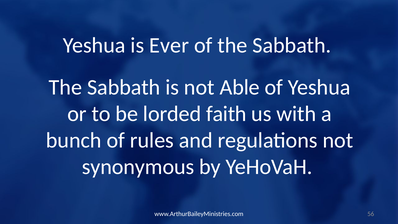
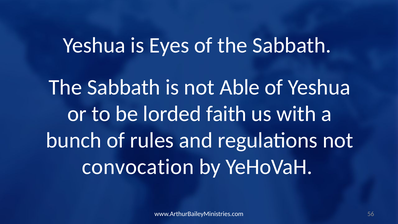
Ever: Ever -> Eyes (169, 45)
synonymous: synonymous -> convocation (138, 167)
